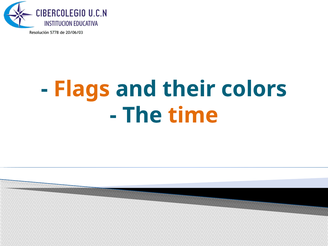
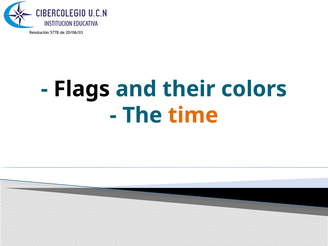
Flags colour: orange -> black (82, 89)
